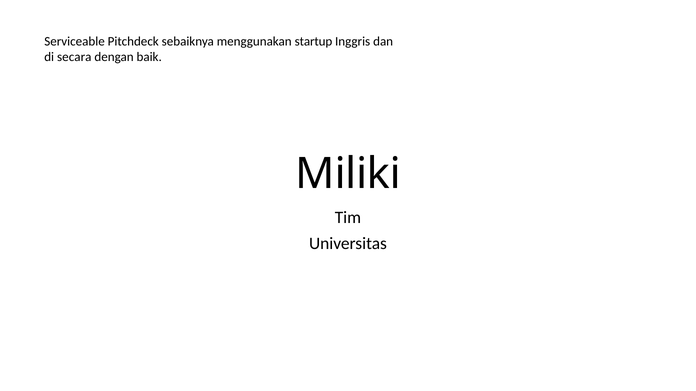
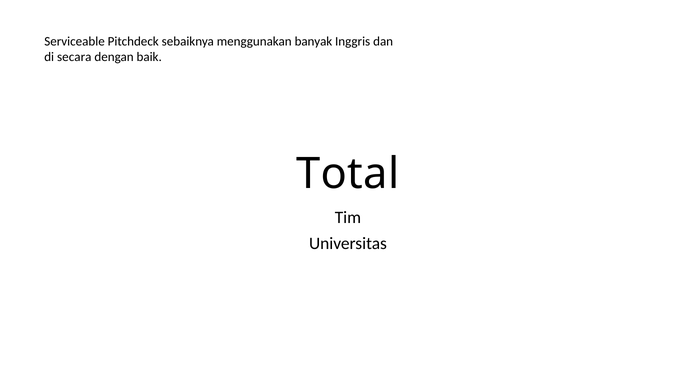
startup: startup -> banyak (313, 41)
Miliki: Miliki -> Total (348, 174)
